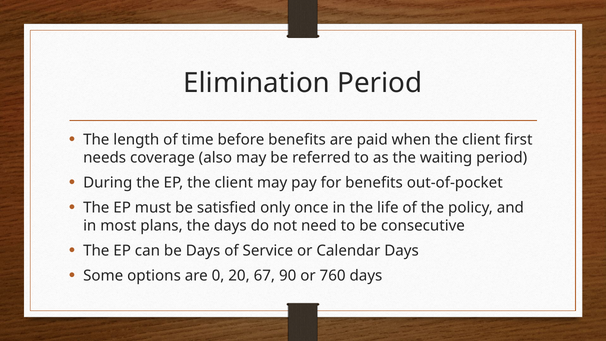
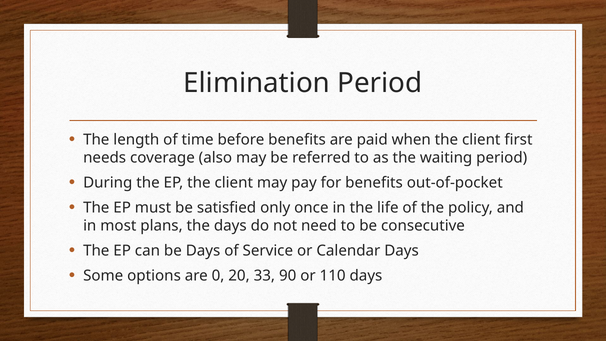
67: 67 -> 33 (264, 276)
760: 760 -> 110 (333, 276)
